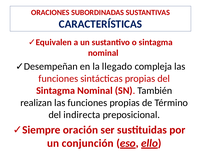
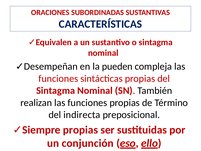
llegado: llegado -> pueden (117, 66)
oración: oración -> propias (80, 130)
